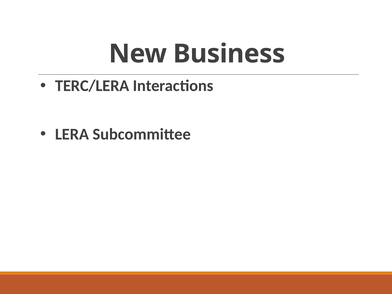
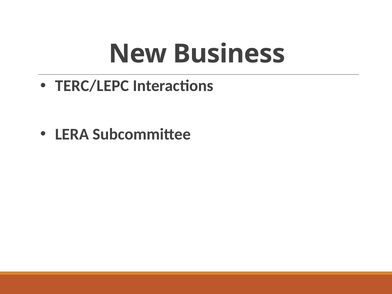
TERC/LERA: TERC/LERA -> TERC/LEPC (92, 86)
